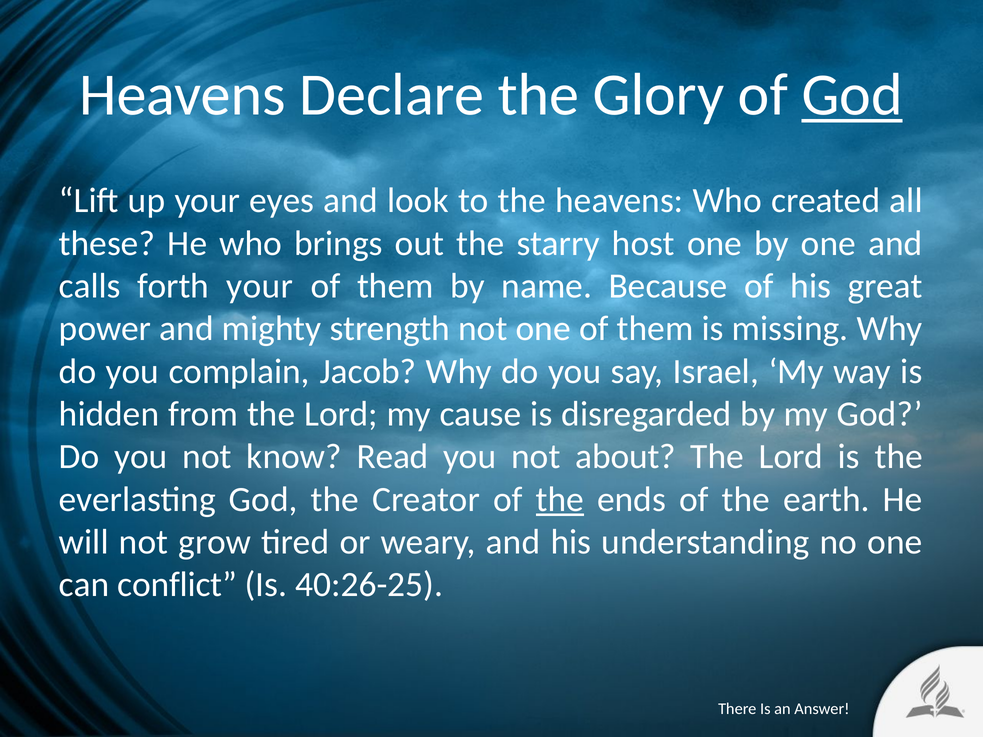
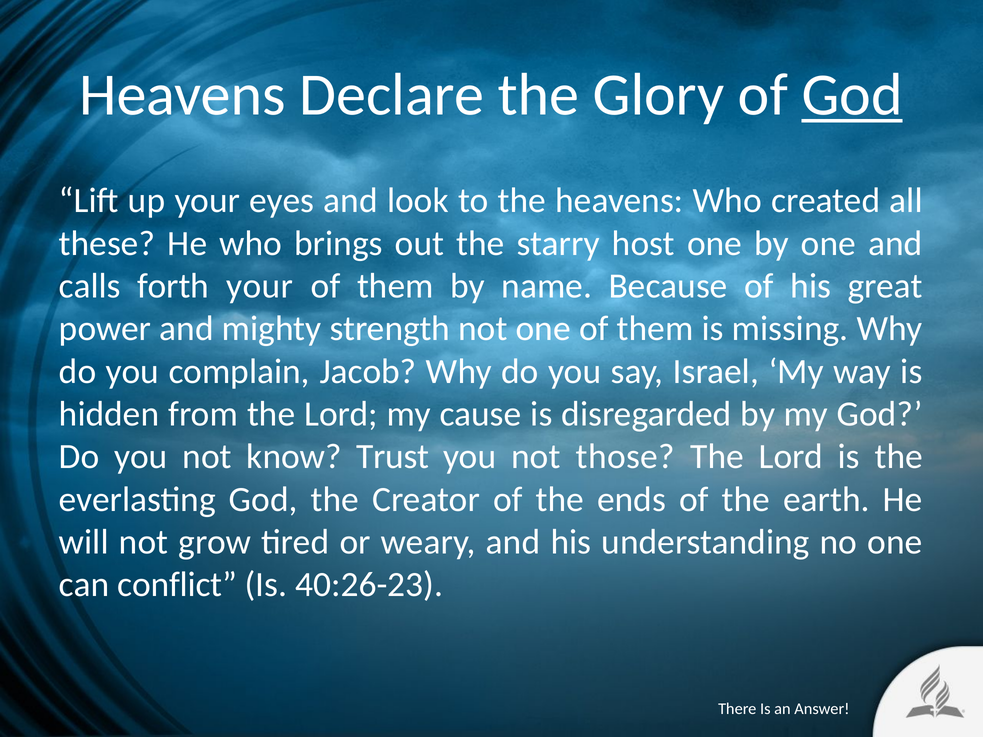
Read: Read -> Trust (393, 457)
about: about -> those (625, 457)
the underline: present -> none (560, 500)
40:26-25: 40:26-25 -> 40:26-23 (369, 585)
